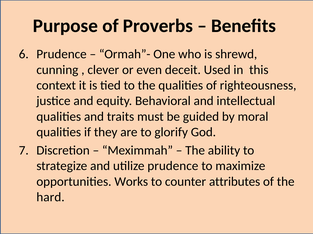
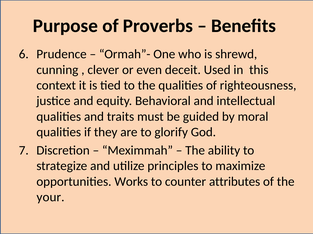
utilize prudence: prudence -> principles (173, 166)
hard: hard -> your (51, 198)
